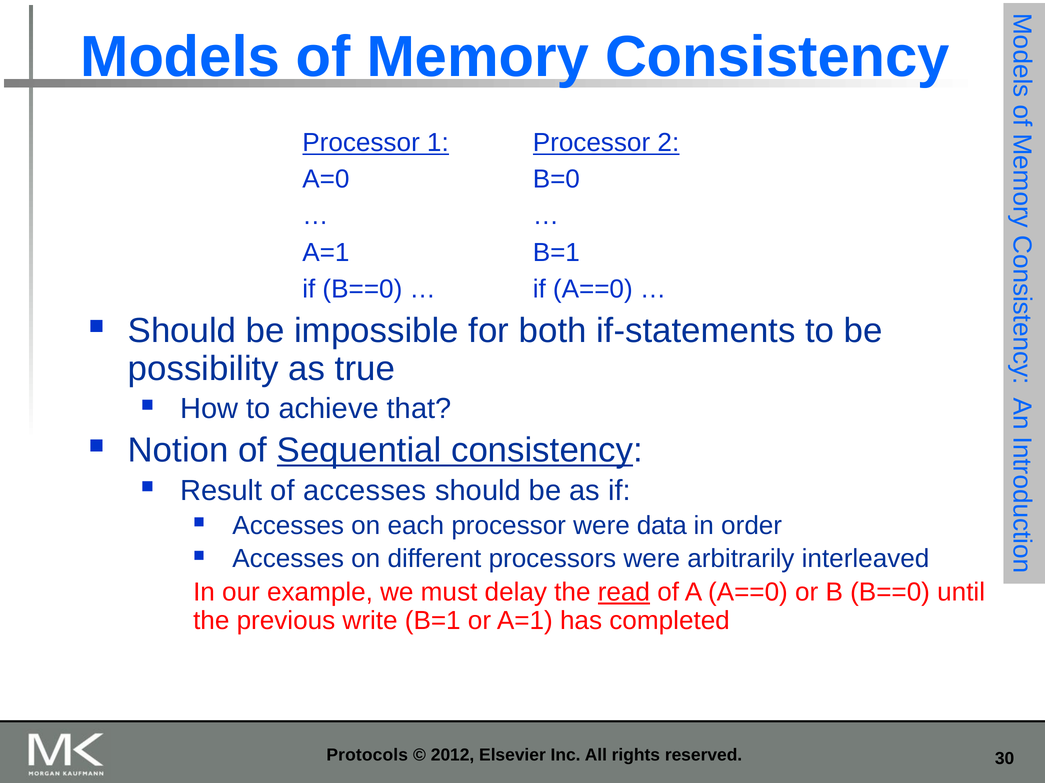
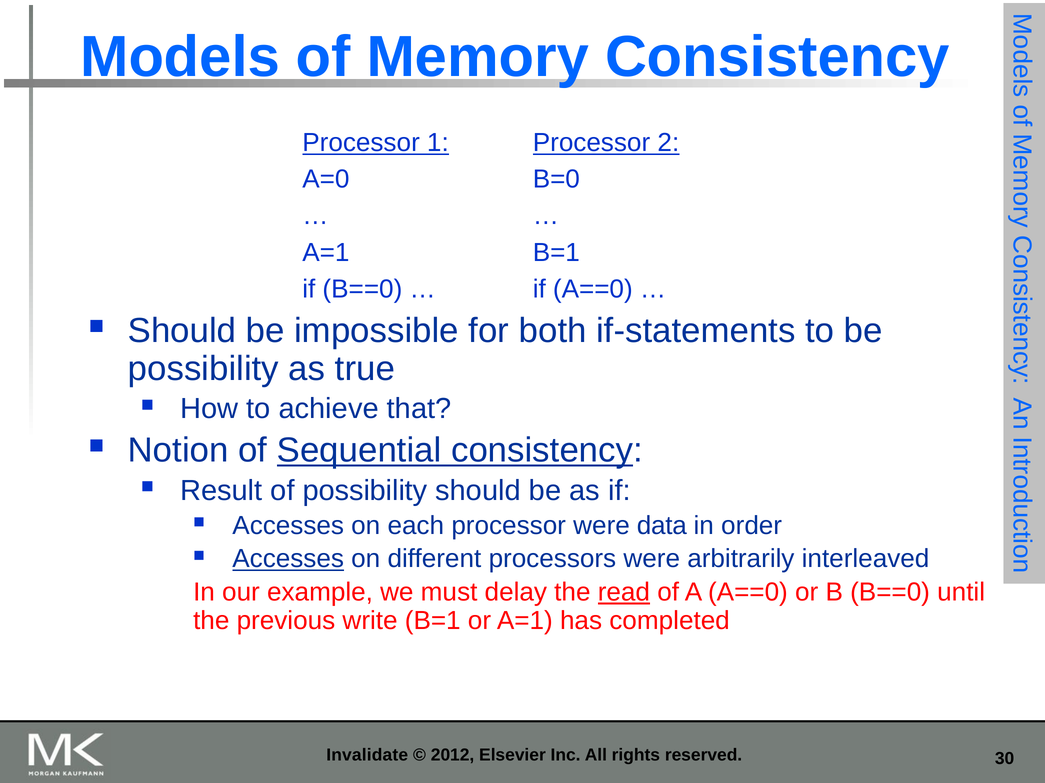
of accesses: accesses -> possibility (365, 491)
Accesses underline: none -> present (288, 559)
Protocols: Protocols -> Invalidate (367, 756)
